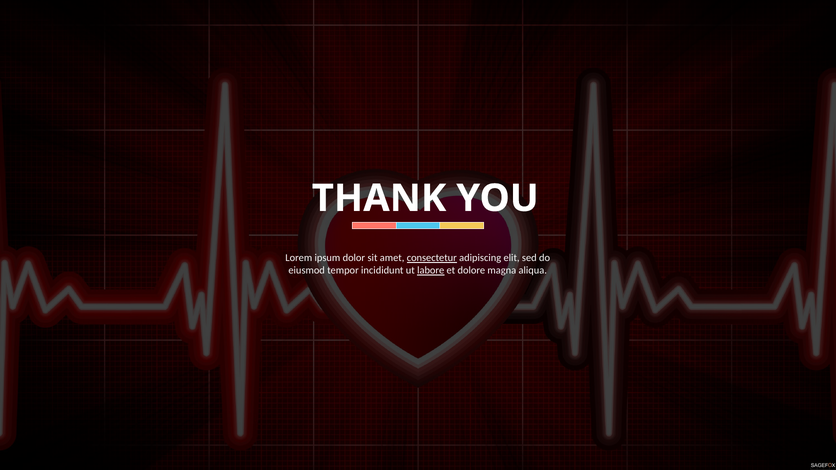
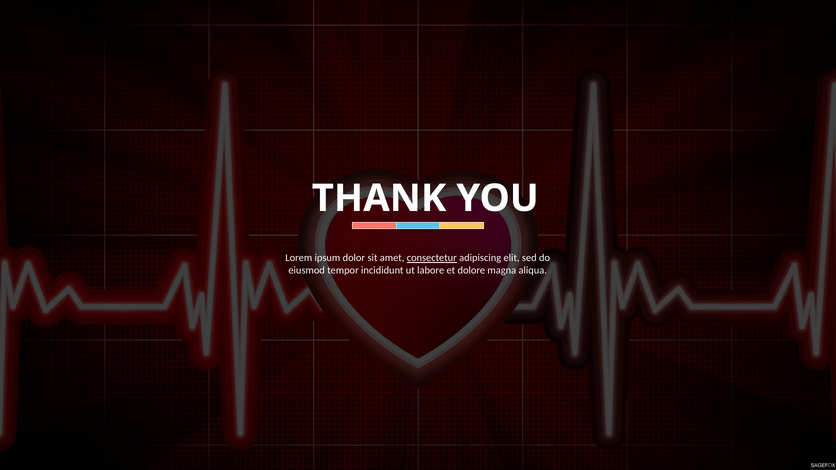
labore underline: present -> none (431, 271)
